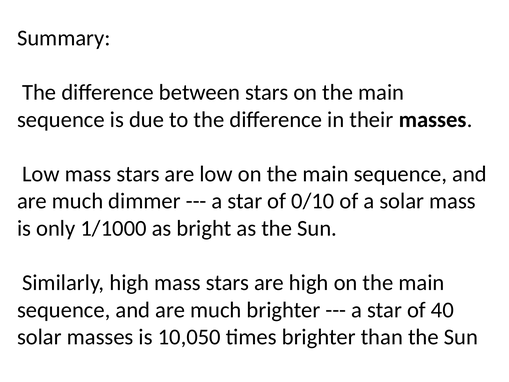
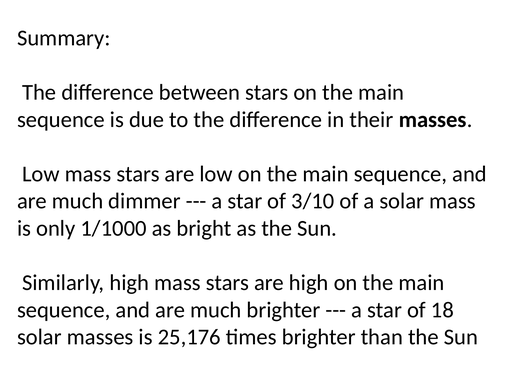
0/10: 0/10 -> 3/10 (313, 201)
40: 40 -> 18 (442, 310)
10,050: 10,050 -> 25,176 (189, 337)
